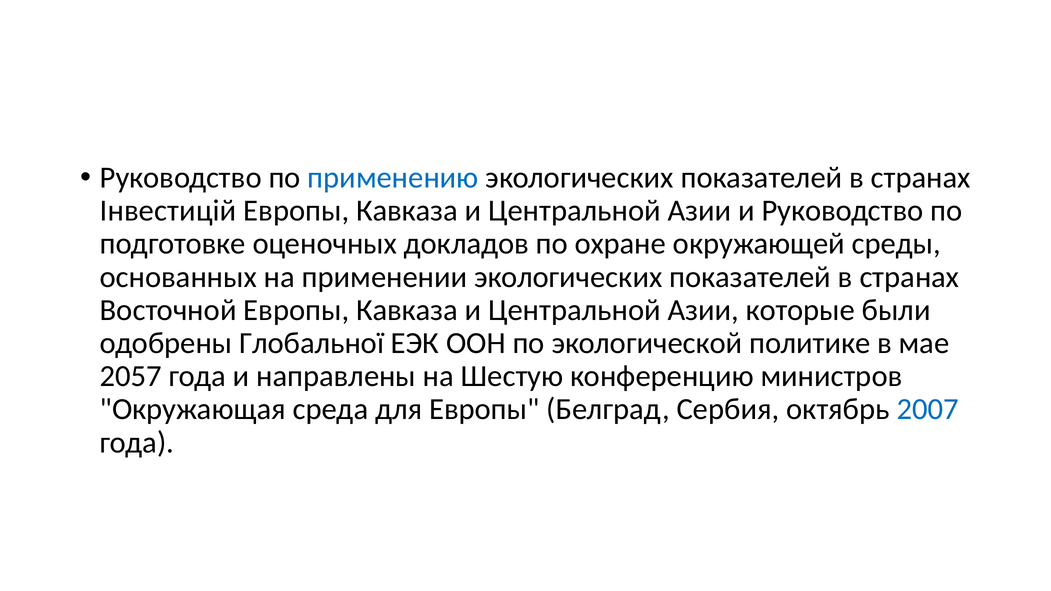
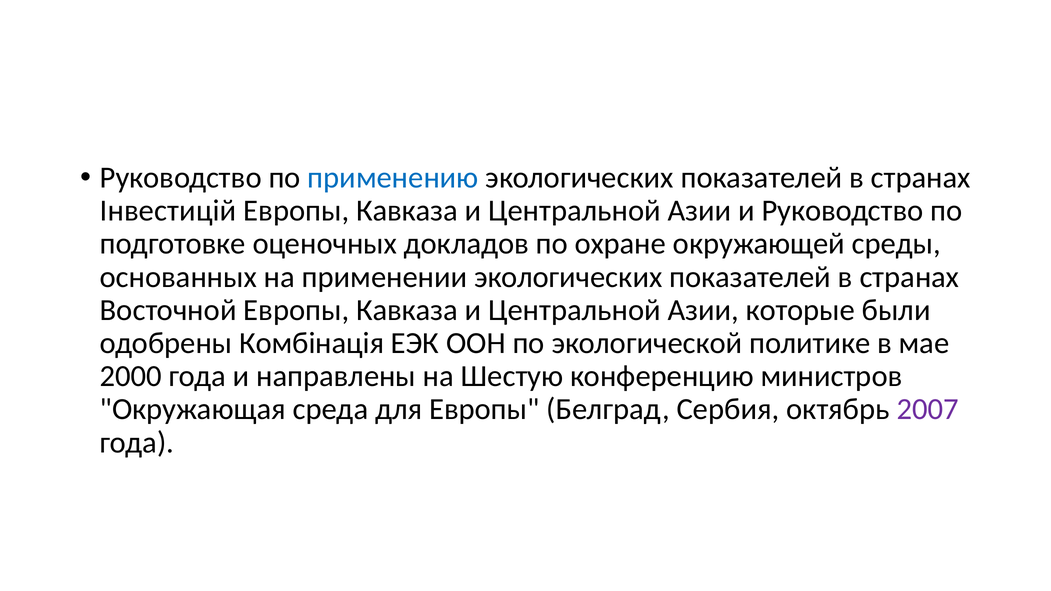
Глобальної: Глобальної -> Комбінація (312, 343)
2057: 2057 -> 2000 (131, 376)
2007 colour: blue -> purple (928, 409)
